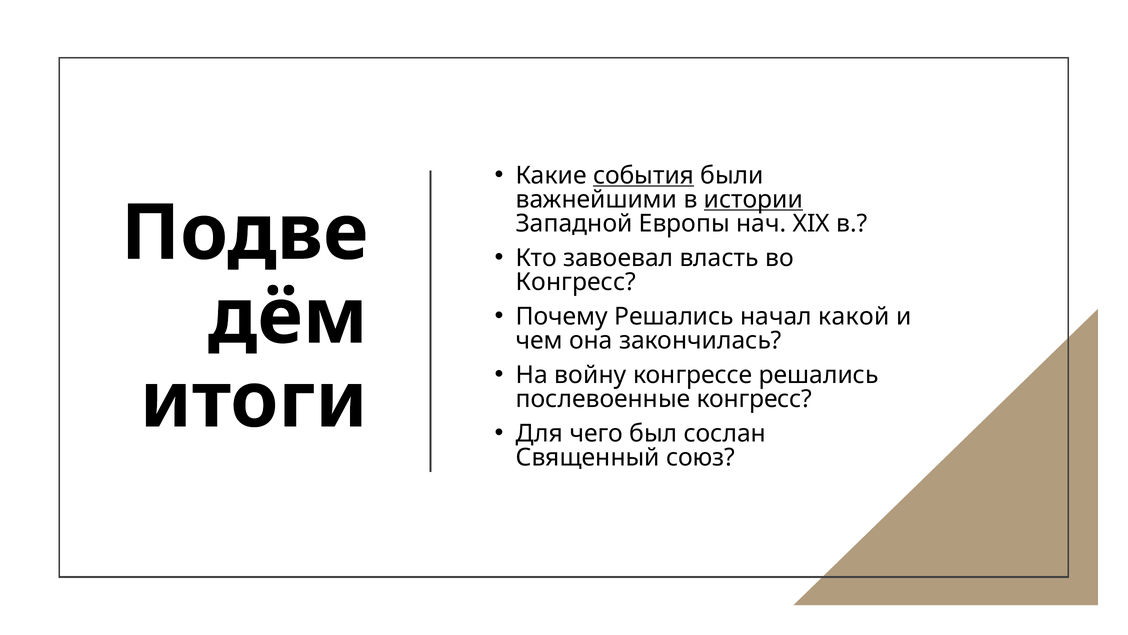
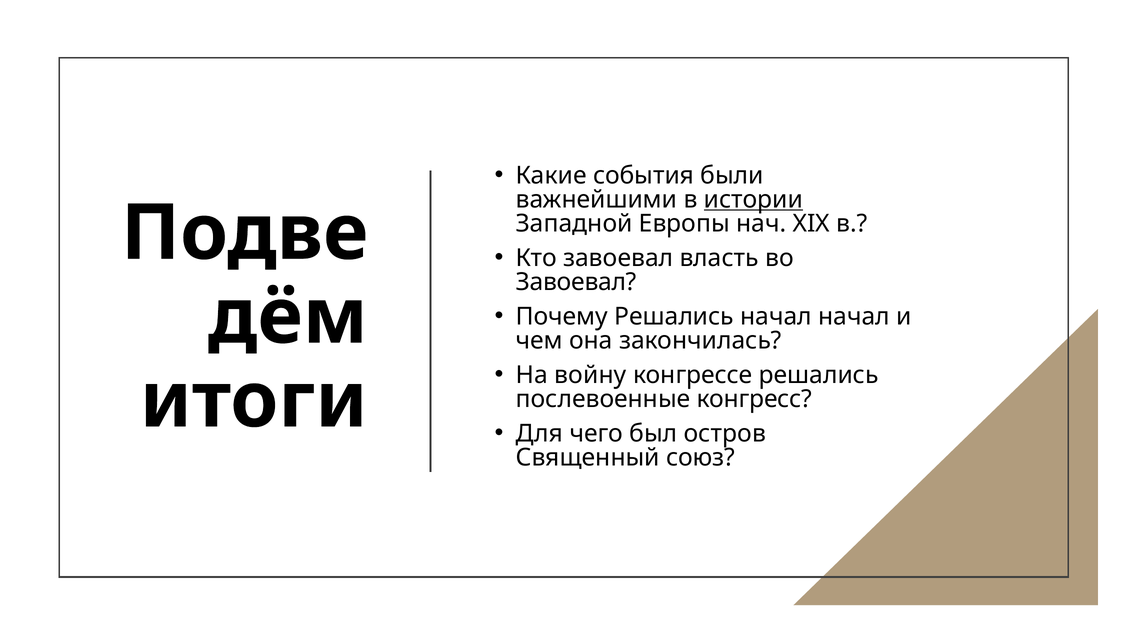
события underline: present -> none (644, 175)
Конгресс: Конгресс -> Завоевал (576, 282)
начал какой: какой -> начал (854, 316)
сослан: сослан -> остров (725, 433)
